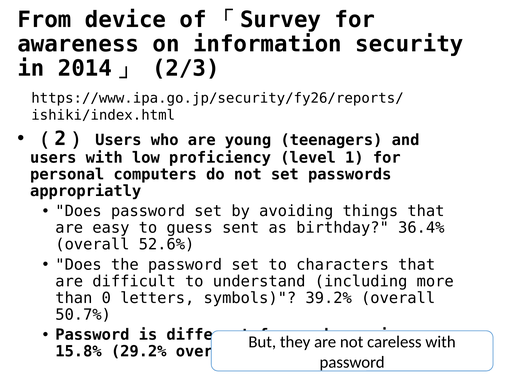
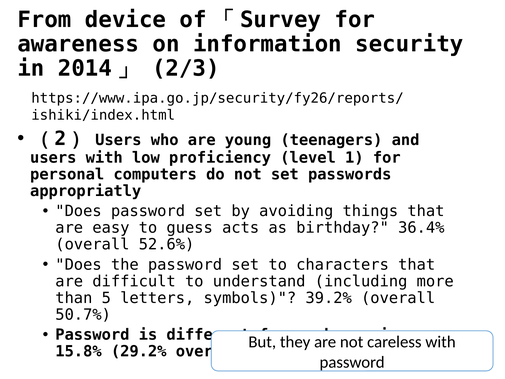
sent: sent -> acts (241, 228)
0: 0 -> 5 (106, 298)
